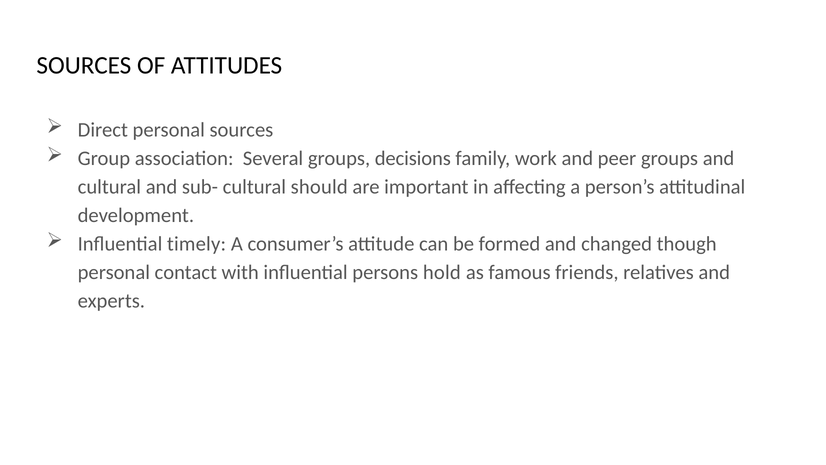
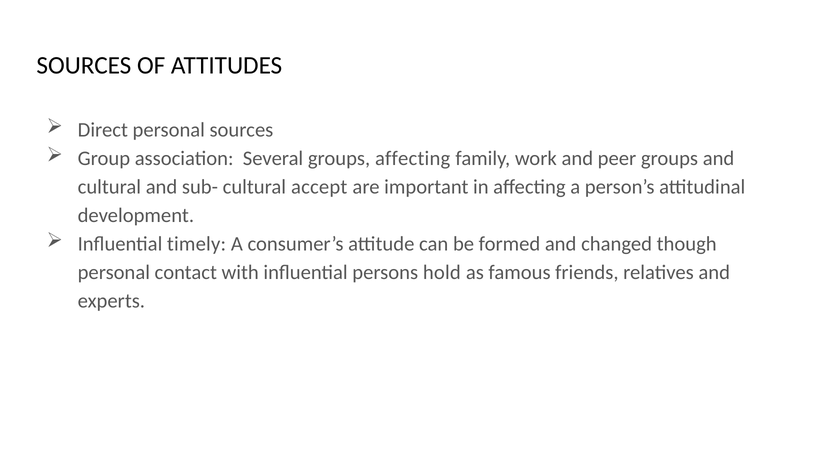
groups decisions: decisions -> affecting (413, 158)
should: should -> accept (319, 187)
